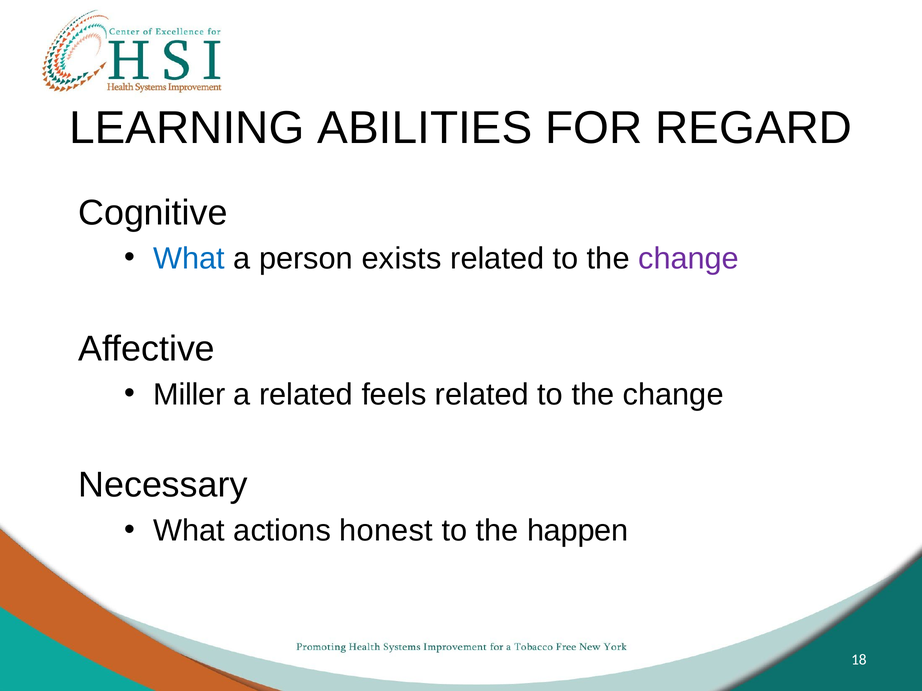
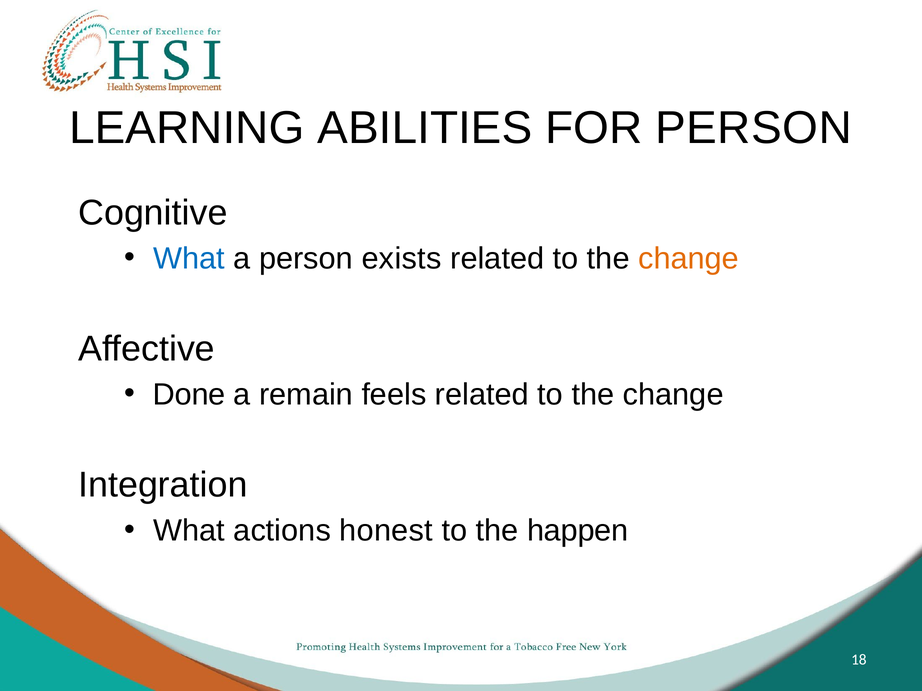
FOR REGARD: REGARD -> PERSON (754, 128)
change colour: purple -> orange (689, 259)
Miller: Miller -> Done (189, 395)
a related: related -> remain (306, 395)
Necessary: Necessary -> Integration (163, 485)
